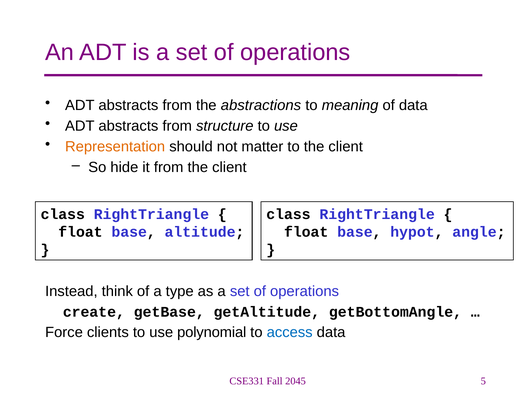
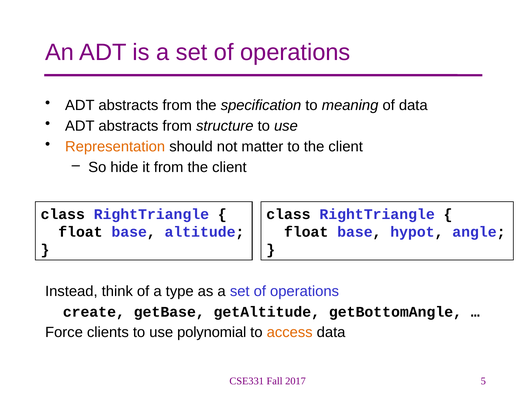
abstractions: abstractions -> specification (261, 105)
access colour: blue -> orange (290, 333)
2045: 2045 -> 2017 (295, 381)
